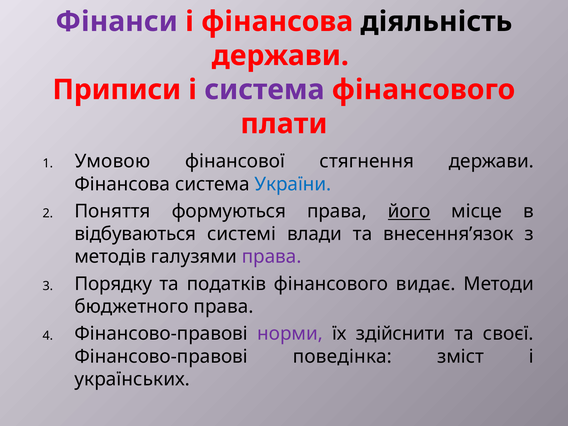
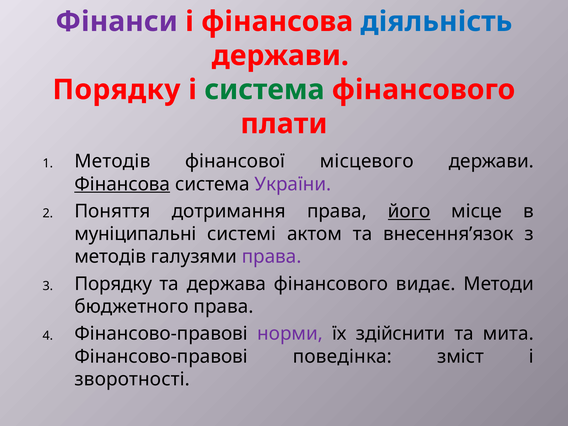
діяльність colour: black -> blue (436, 22)
Приписи: Приписи -> Порядку (116, 90)
система colour: purple -> green (264, 90)
Умовою: Умовою -> Методів (112, 161)
стягнення: стягнення -> місцевого (367, 161)
Фінансова underline: none -> present (122, 184)
України colour: blue -> purple (293, 184)
формуються: формуються -> дотримання (229, 211)
відбуваються: відбуваються -> муніципальні (135, 234)
влади: влади -> актом (315, 234)
податків: податків -> держава (226, 284)
своєї: своєї -> мита (508, 334)
українських: українських -> зворотності (132, 379)
